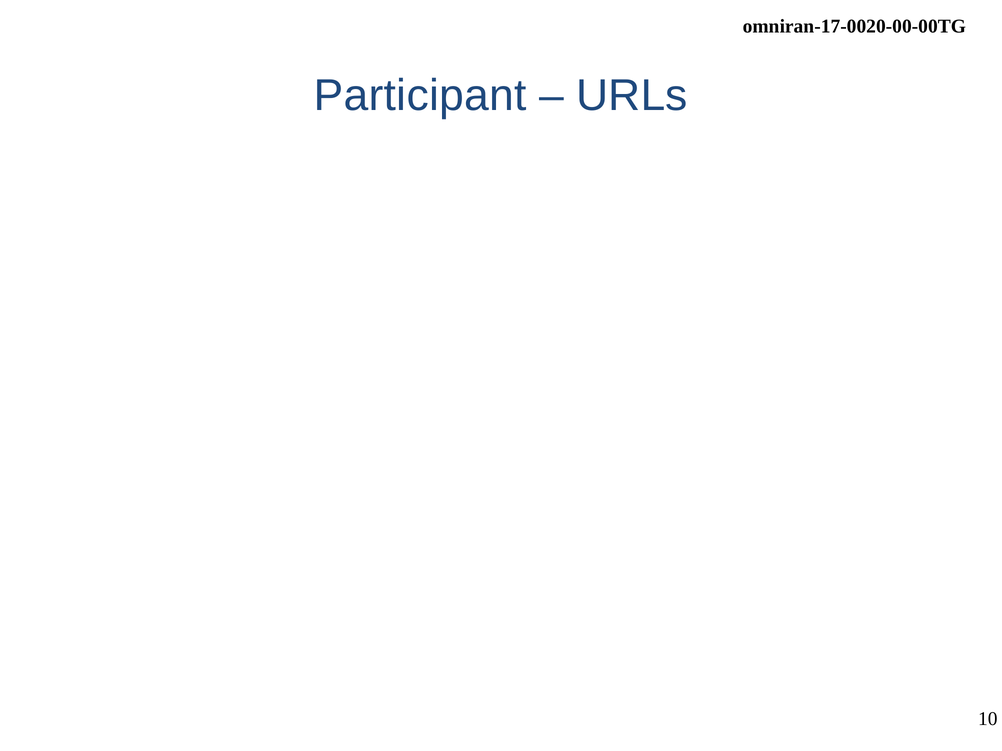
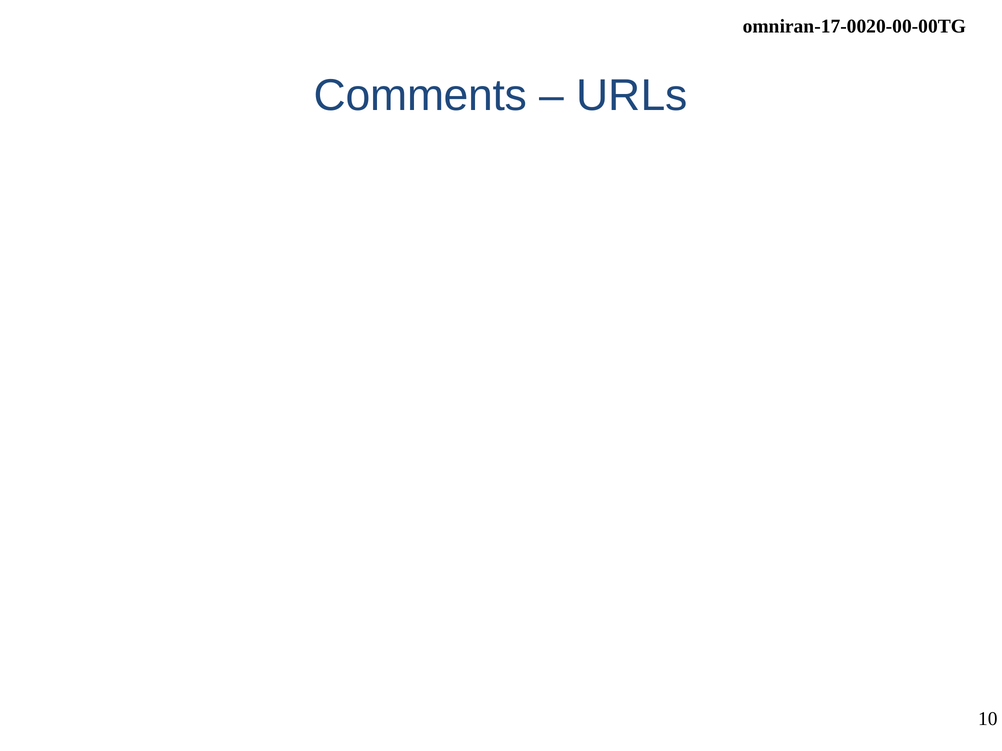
Participant: Participant -> Comments (420, 96)
